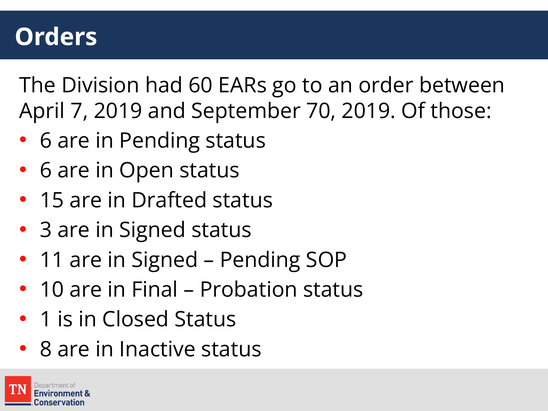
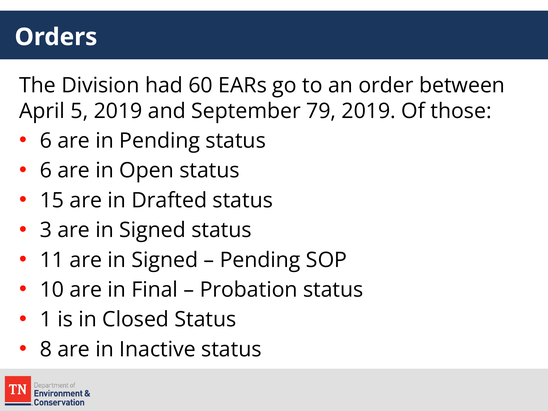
7: 7 -> 5 (79, 111)
70: 70 -> 79 (321, 111)
